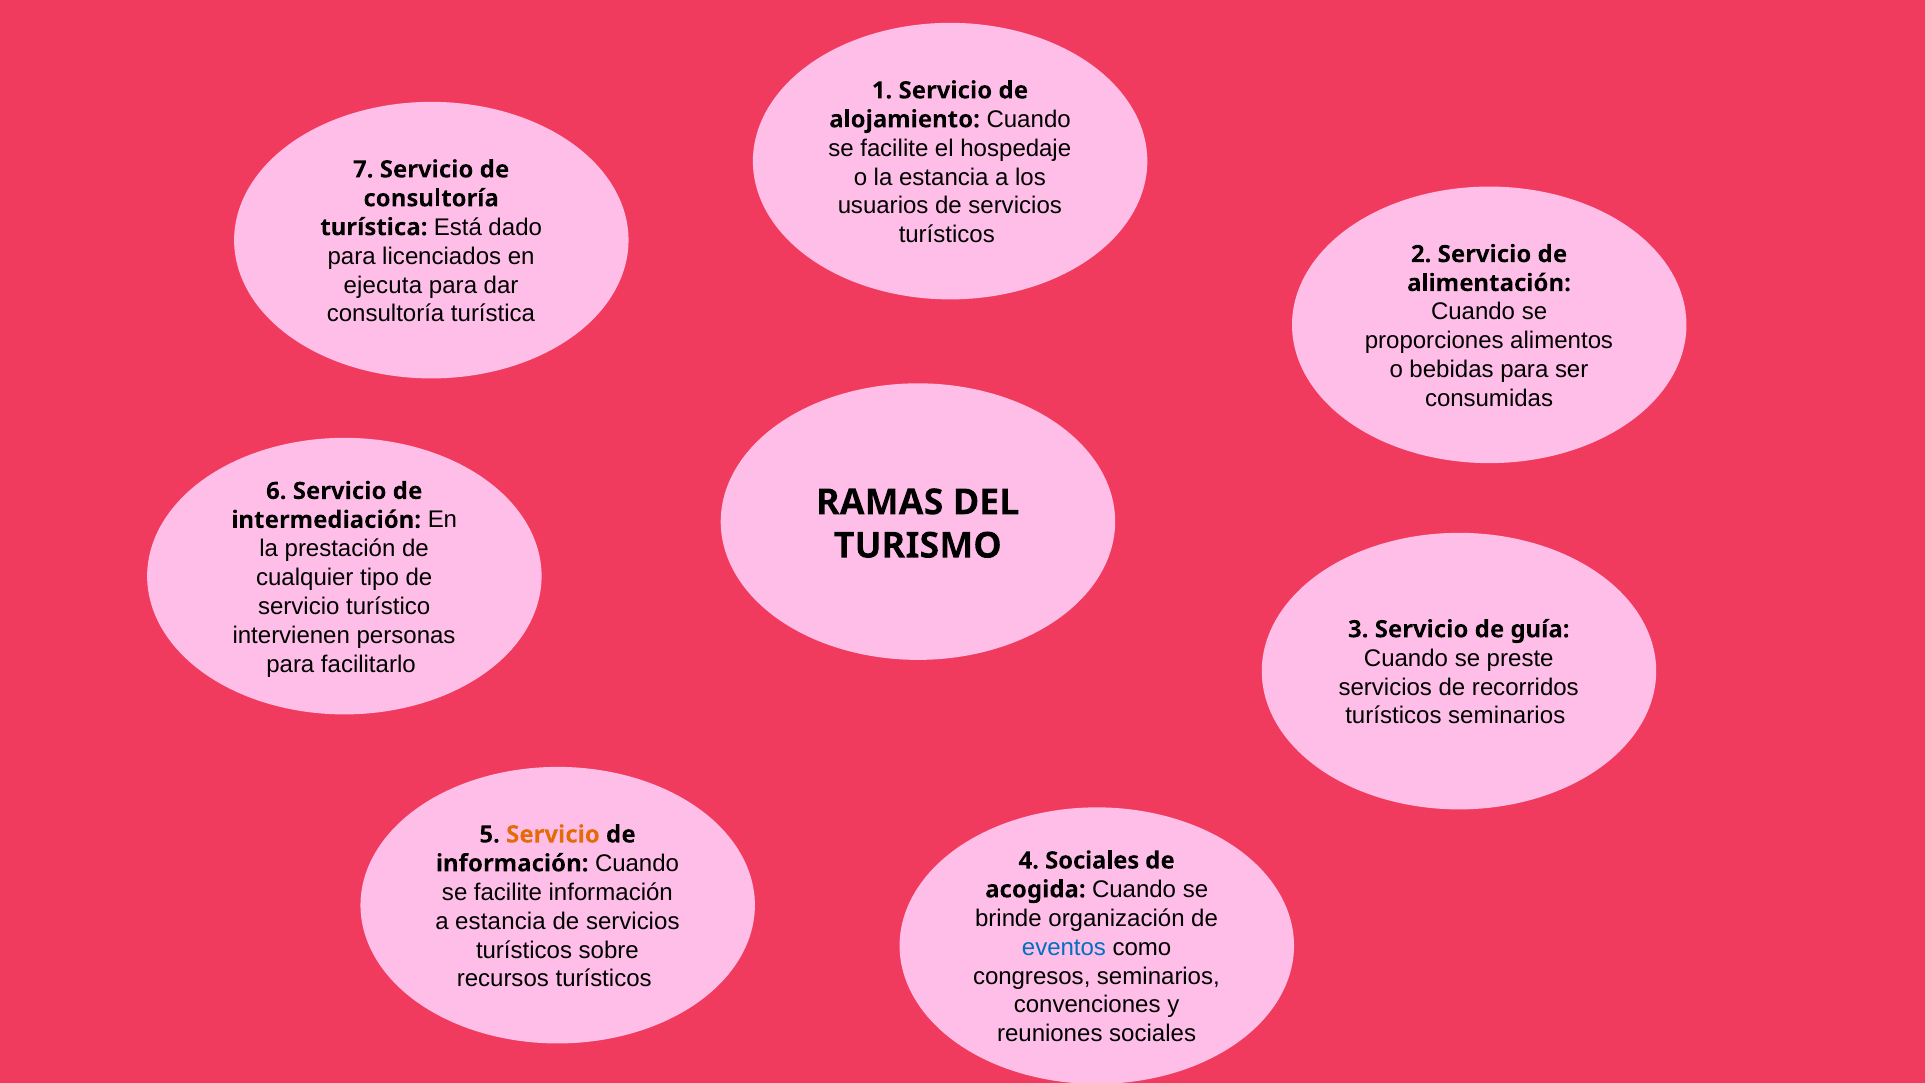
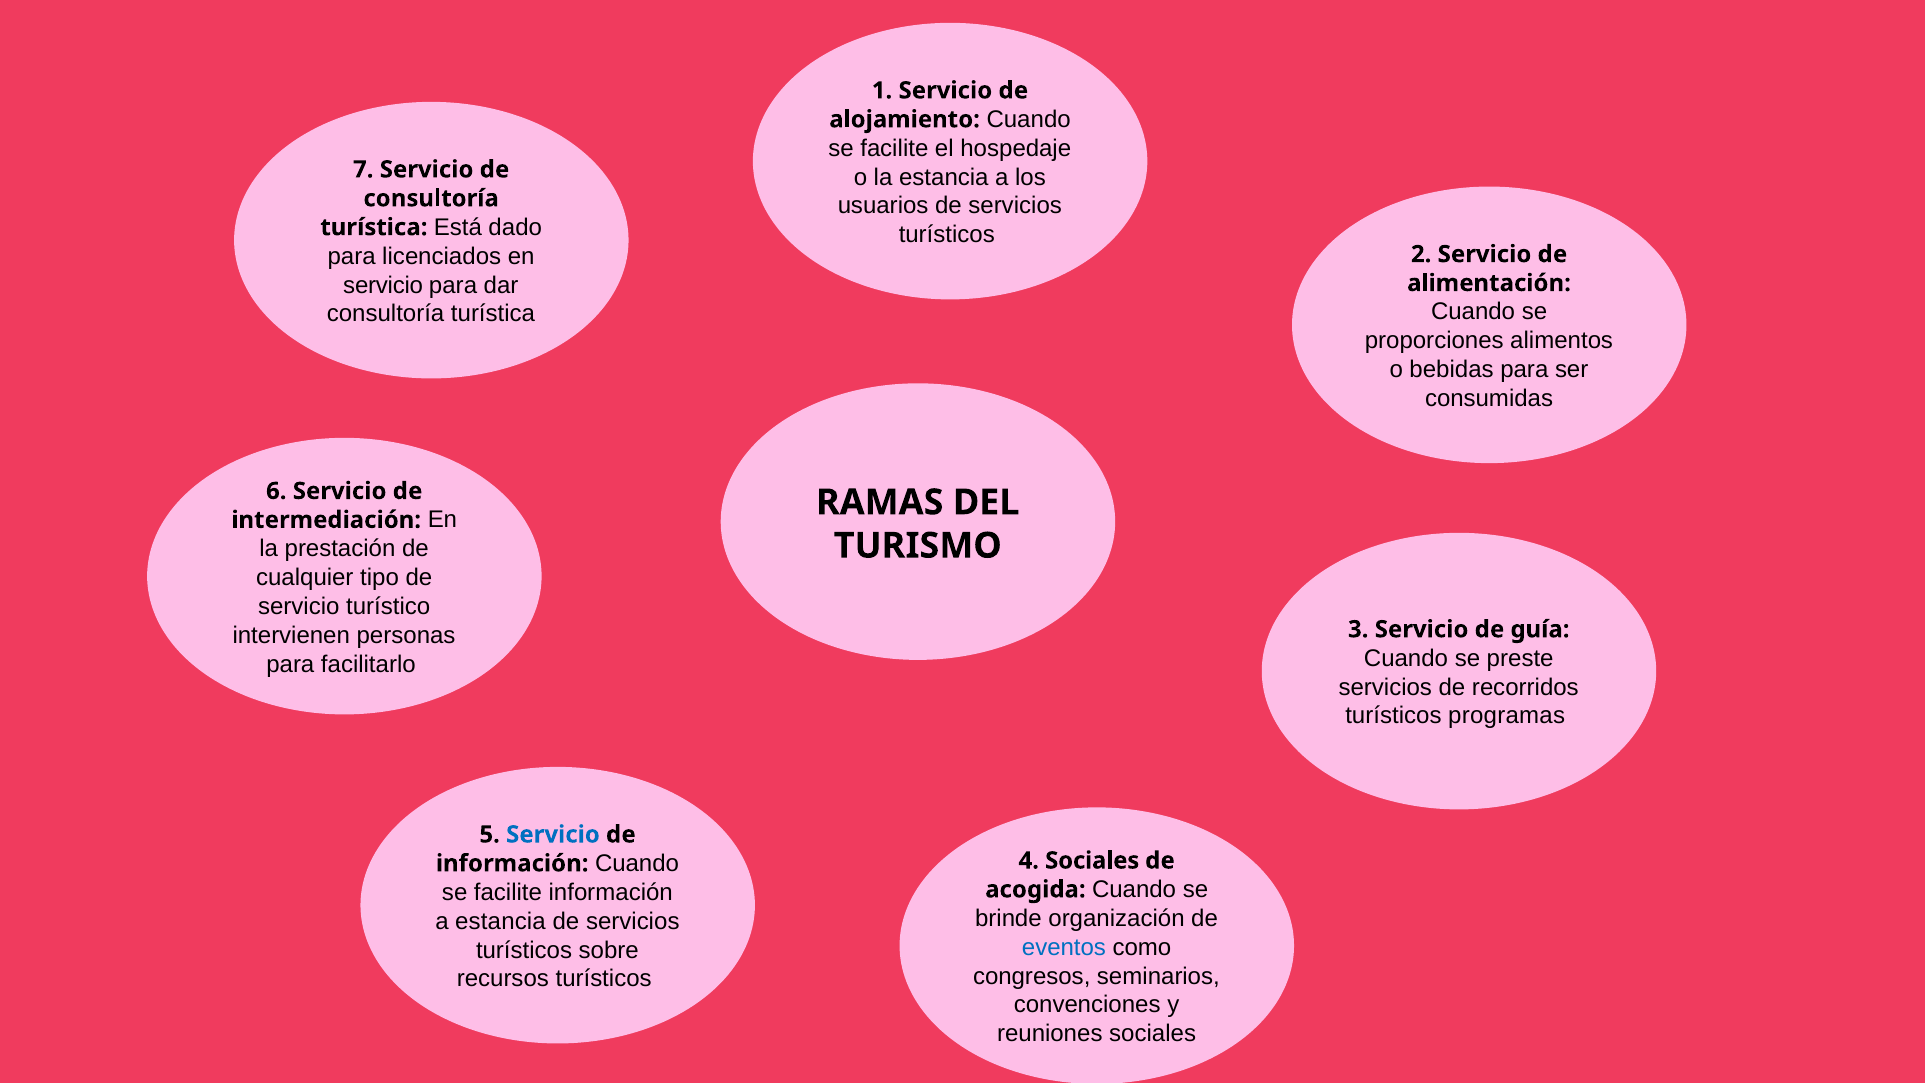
ejecuta: ejecuta -> servicio (383, 285)
turísticos seminarios: seminarios -> programas (1507, 716)
Servicio colour: orange -> blue (553, 834)
